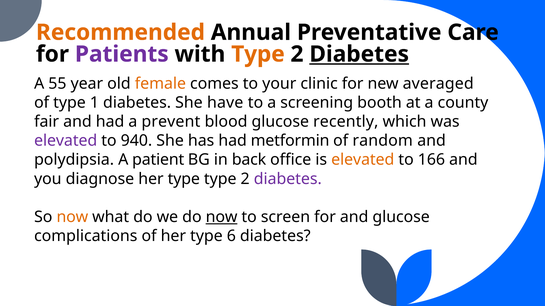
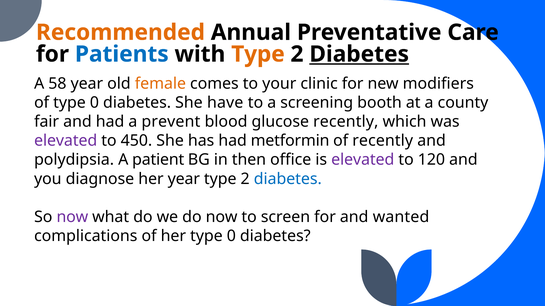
Patients colour: purple -> blue (122, 54)
55: 55 -> 58 (57, 84)
averaged: averaged -> modifiers (438, 84)
of type 1: 1 -> 0 (94, 103)
940: 940 -> 450 (136, 141)
of random: random -> recently (383, 141)
back: back -> then (249, 160)
elevated colour: orange -> purple (363, 160)
166: 166 -> 120 (431, 160)
diagnose her type: type -> year (184, 179)
diabetes colour: purple -> blue (288, 179)
now colour: orange -> purple (72, 217)
now underline: present -> none (222, 217)
and glucose: glucose -> wanted (401, 217)
her type 6: 6 -> 0 (231, 236)
